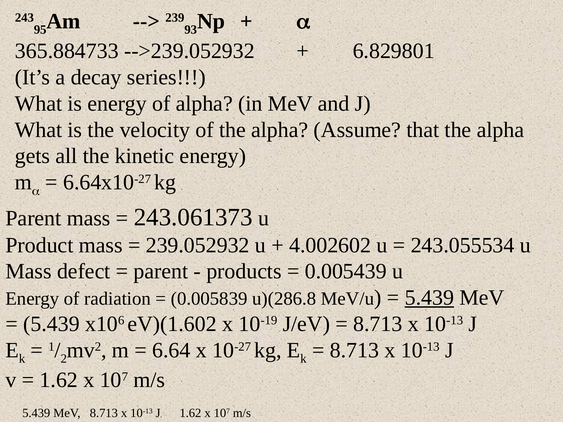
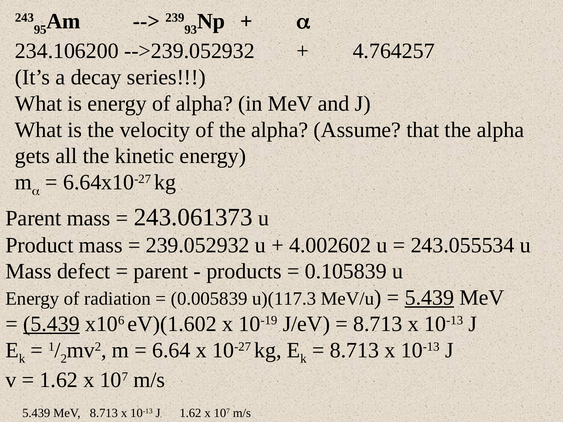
365.884733: 365.884733 -> 234.106200 (67, 51)
6.829801: 6.829801 -> 4.764257 (394, 51)
0.005439: 0.005439 -> 0.105839 (346, 272)
u)(286.8: u)(286.8 -> u)(117.3 (284, 299)
5.439 underline: none -> present (51, 324)
